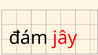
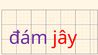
đám colour: black -> purple (28, 38)
